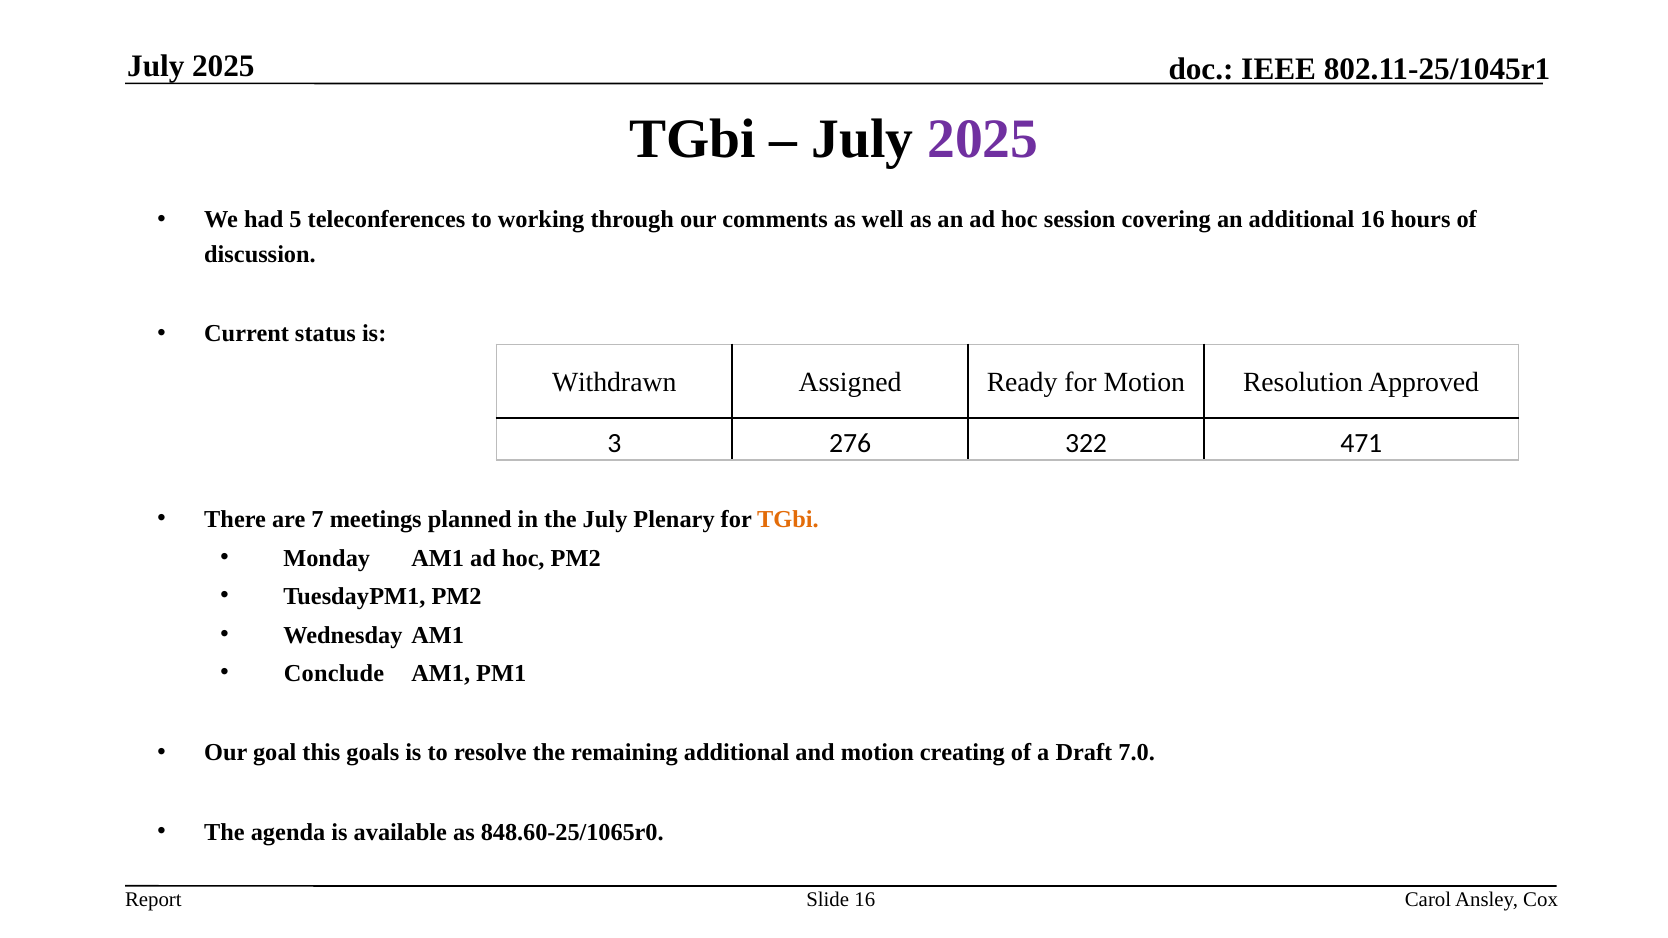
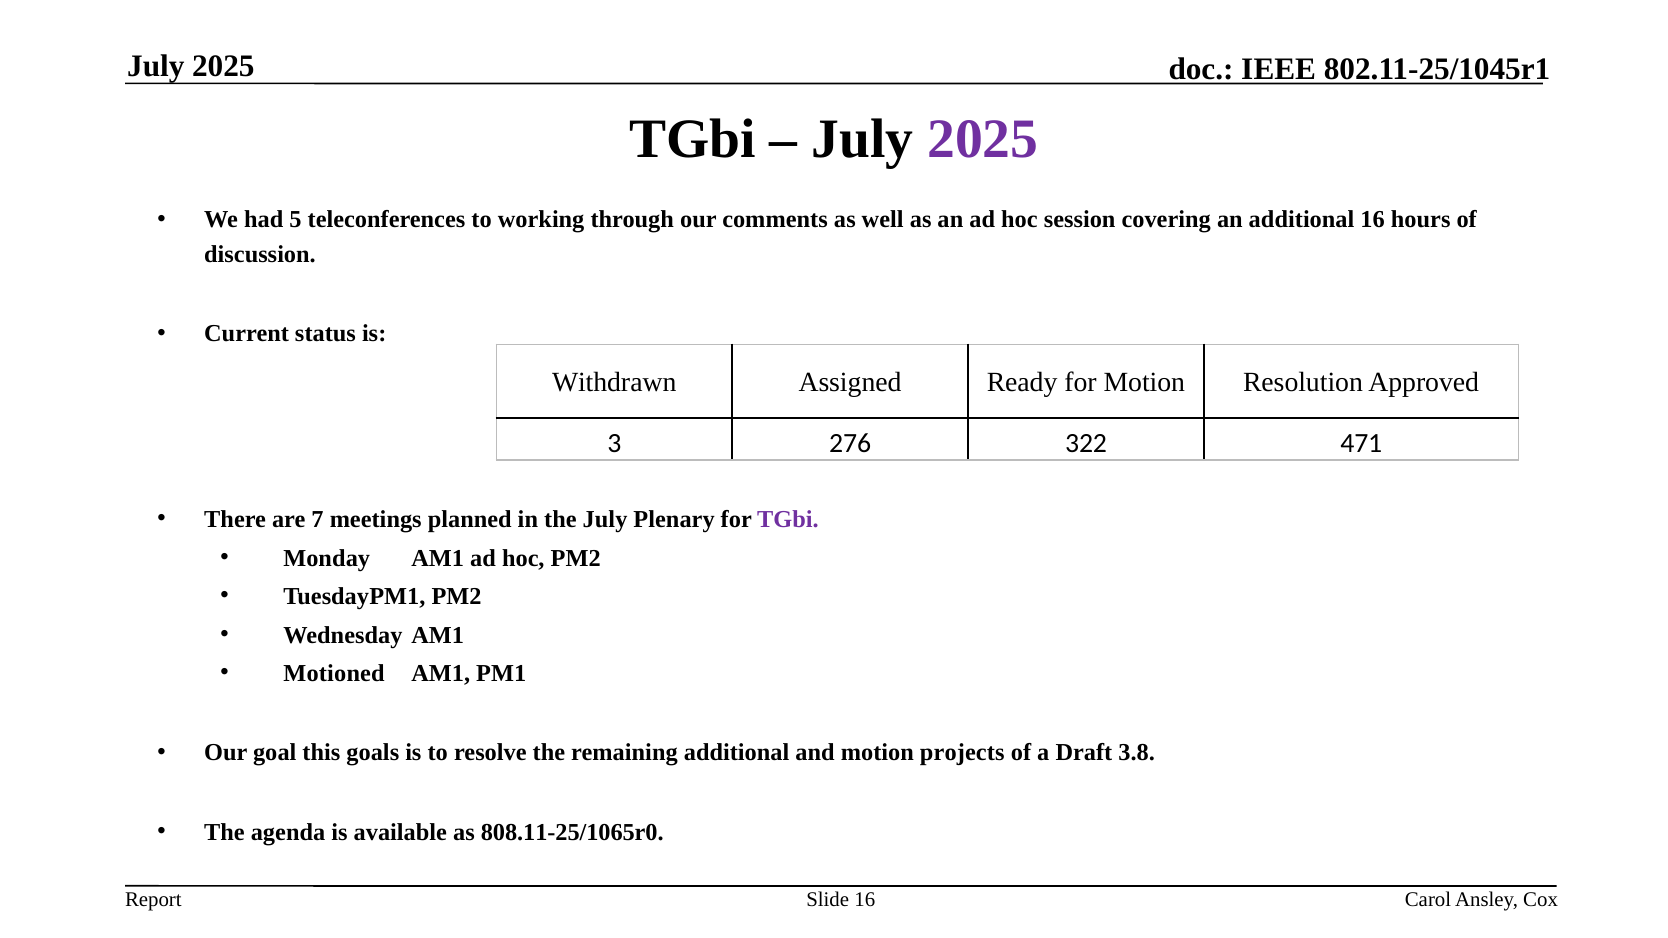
TGbi colour: orange -> purple (788, 520)
Conclude: Conclude -> Motioned (334, 674)
creating: creating -> projects (962, 753)
7.0: 7.0 -> 3.8 (1137, 753)
848.60-25/1065r0: 848.60-25/1065r0 -> 808.11-25/1065r0 (572, 832)
